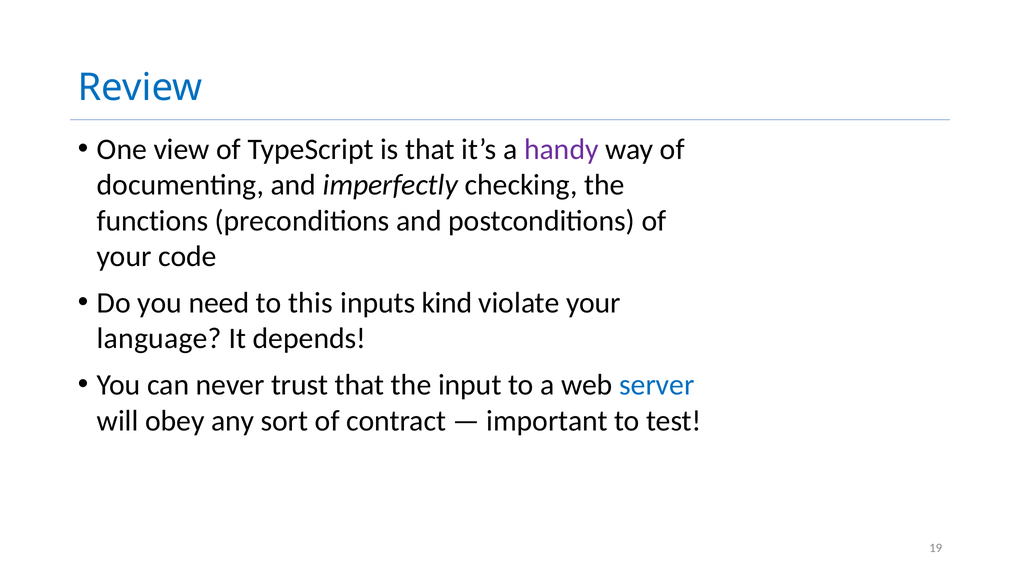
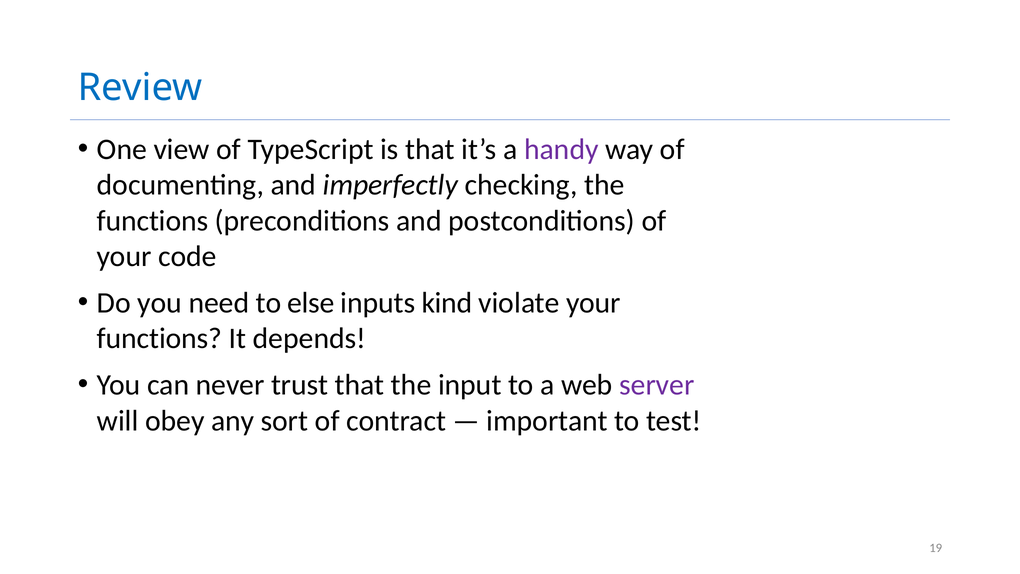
this: this -> else (311, 303)
language: language -> functions (159, 338)
server colour: blue -> purple (657, 385)
